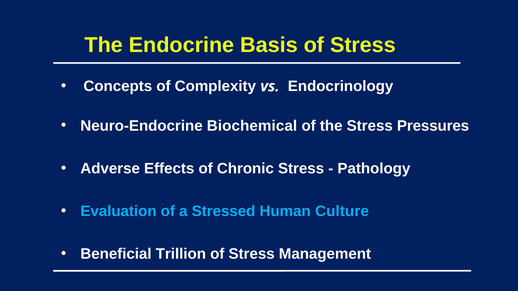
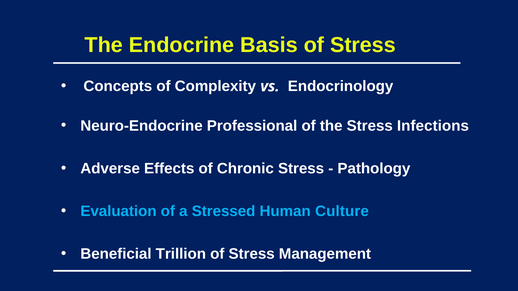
Biochemical: Biochemical -> Professional (252, 126)
Pressures: Pressures -> Infections (433, 126)
